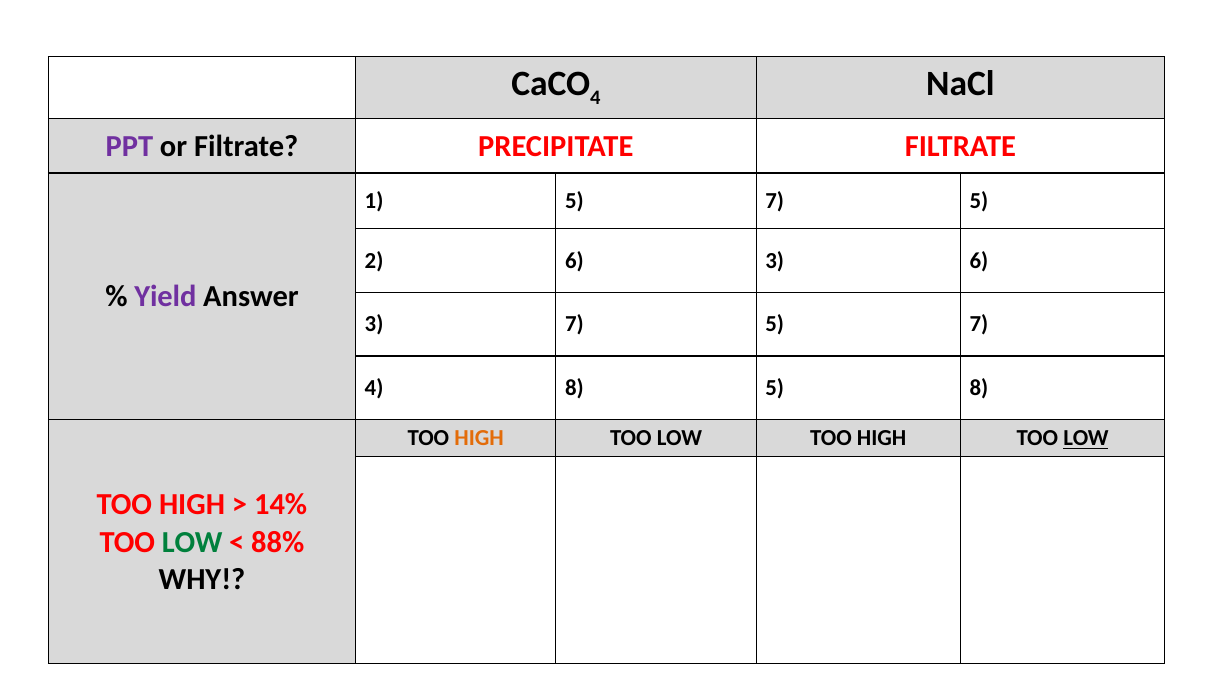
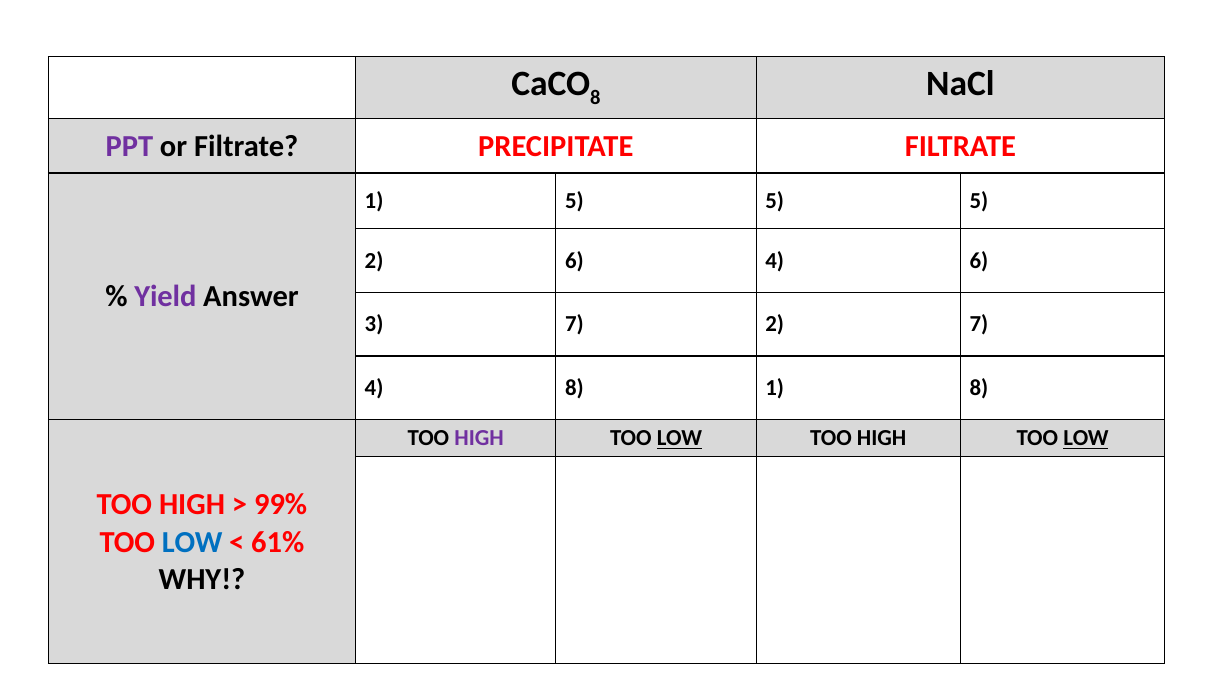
4: 4 -> 8 (595, 97)
1 5 7: 7 -> 5 (775, 201)
2 6 3: 3 -> 4 (775, 261)
3 7 5: 5 -> 2 (775, 325)
8 5: 5 -> 1 (775, 388)
HIGH colour: orange -> purple (479, 439)
LOW underline: none -> present (680, 439)
14%: 14% -> 99% (281, 505)
LOW colour: green -> blue (192, 542)
88%: 88% -> 61% (278, 542)
